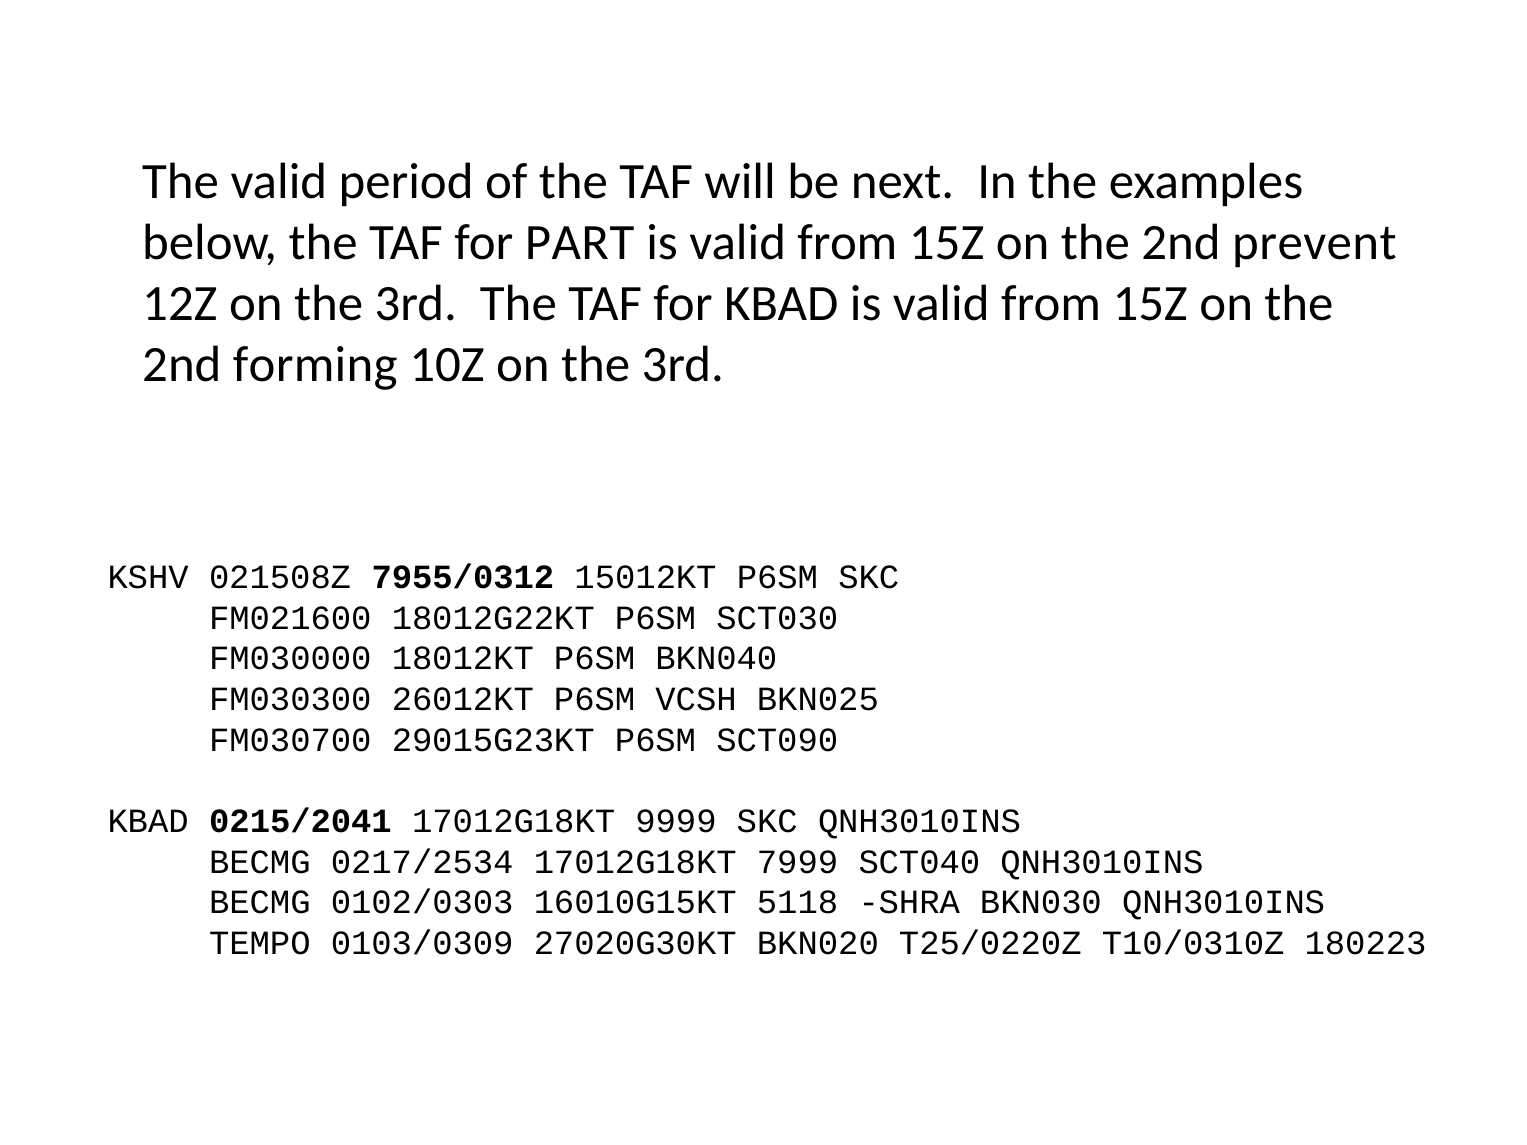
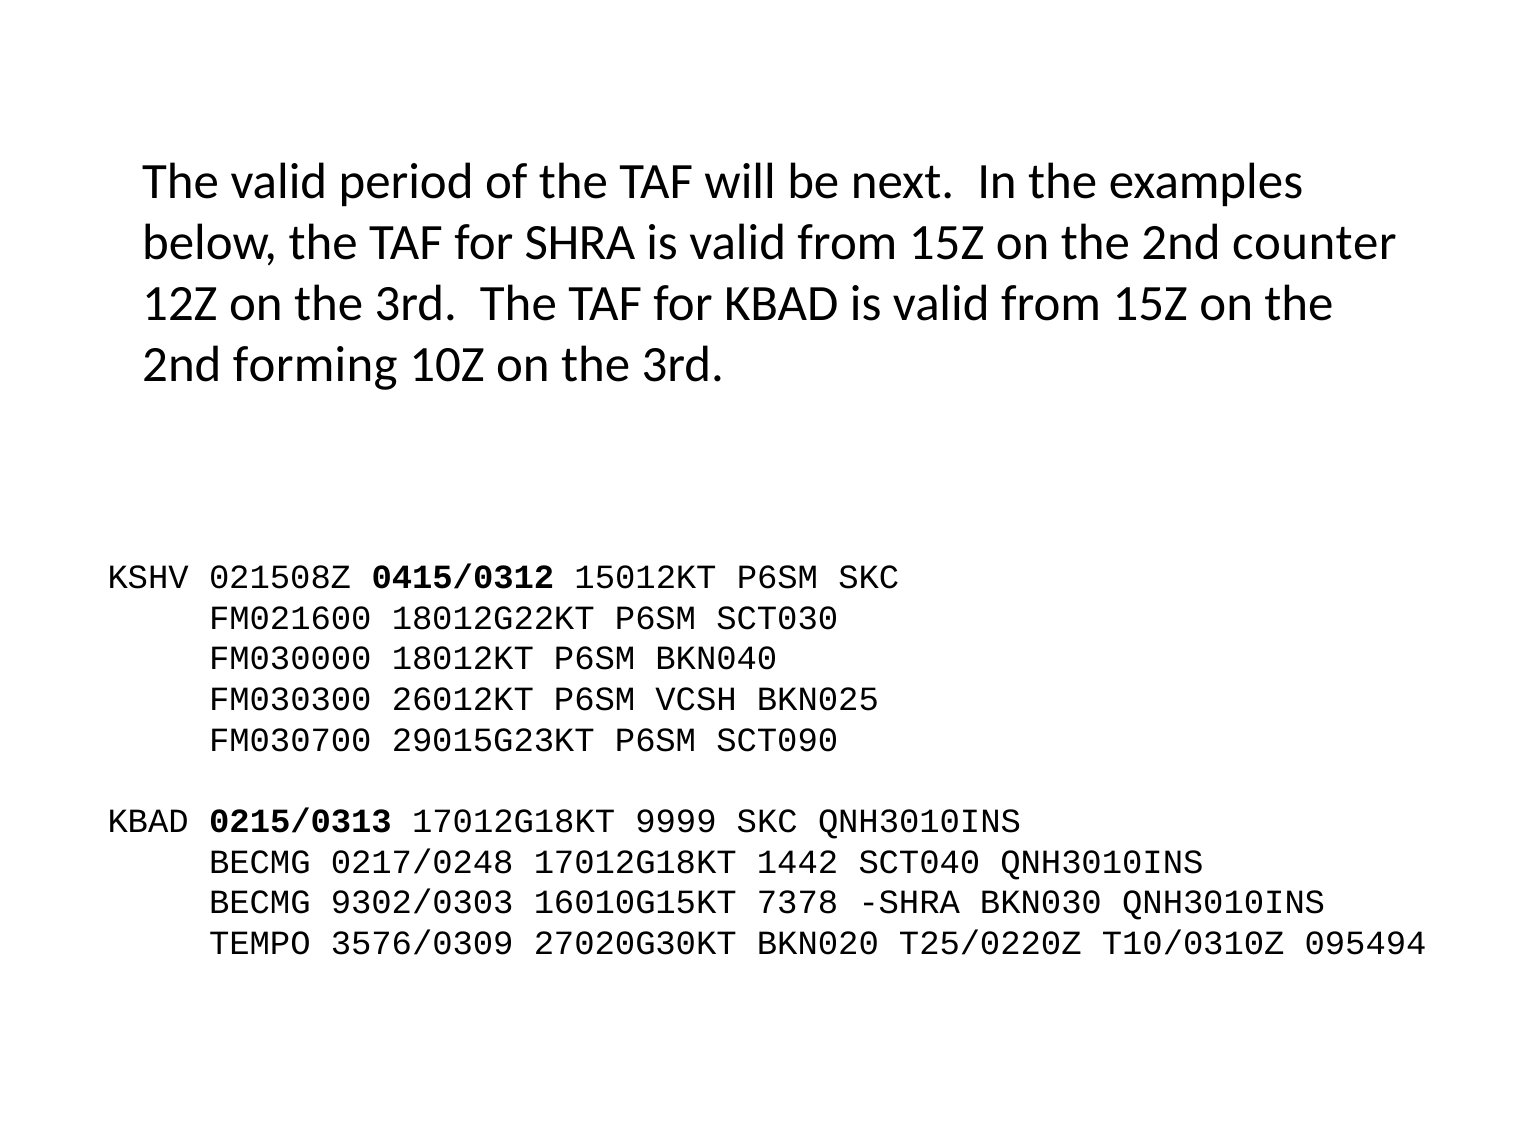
for PART: PART -> SHRA (580, 243)
prevent: prevent -> counter (1314, 243)
7955/0312: 7955/0312 -> 0415/0312 (463, 577)
0215/2041: 0215/2041 -> 0215/0313 (301, 822)
0217/2534: 0217/2534 -> 0217/0248 (422, 862)
7999: 7999 -> 1442 (798, 862)
0102/0303: 0102/0303 -> 9302/0303 (422, 903)
5118: 5118 -> 7378 (798, 903)
0103/0309: 0103/0309 -> 3576/0309 (422, 944)
180223: 180223 -> 095494 (1366, 944)
